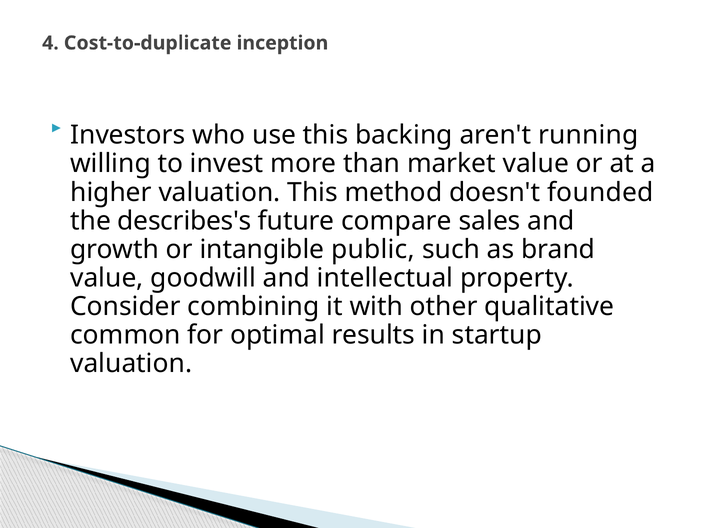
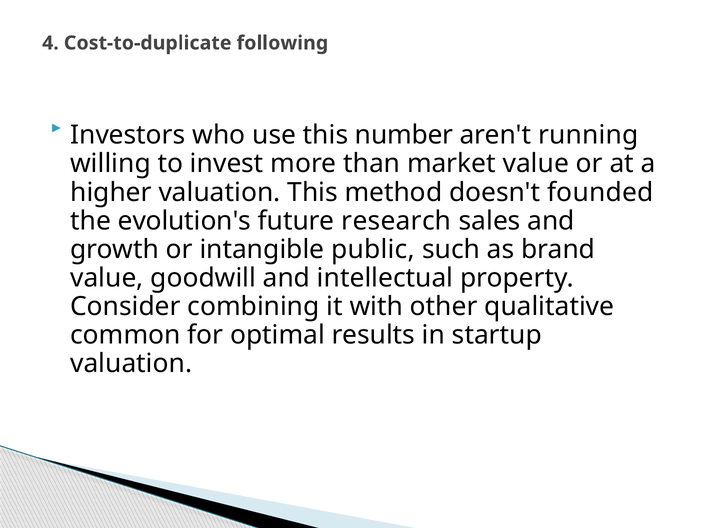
inception: inception -> following (282, 43)
backing: backing -> number (404, 135)
describes's: describes's -> evolution's (184, 221)
compare: compare -> research (396, 221)
